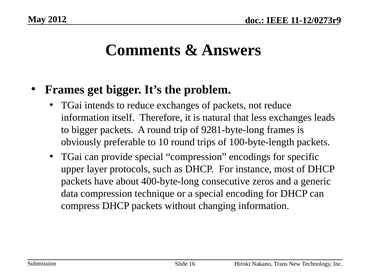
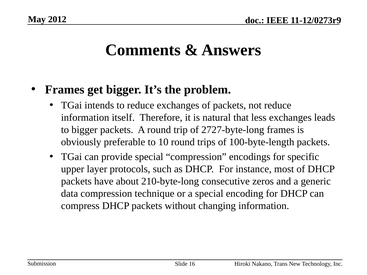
9281-byte-long: 9281-byte-long -> 2727-byte-long (233, 130)
400-byte-long: 400-byte-long -> 210-byte-long (170, 181)
